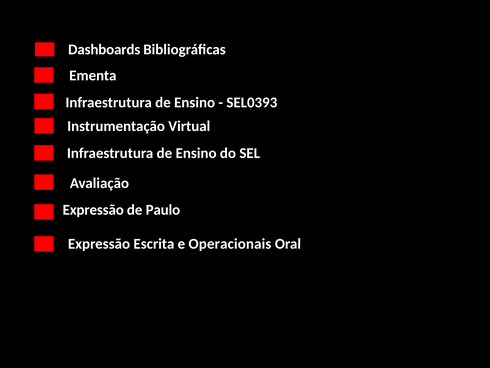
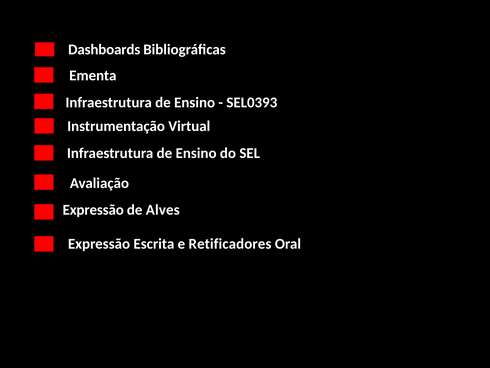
Paulo: Paulo -> Alves (163, 210)
Operacionais: Operacionais -> Retificadores (230, 244)
